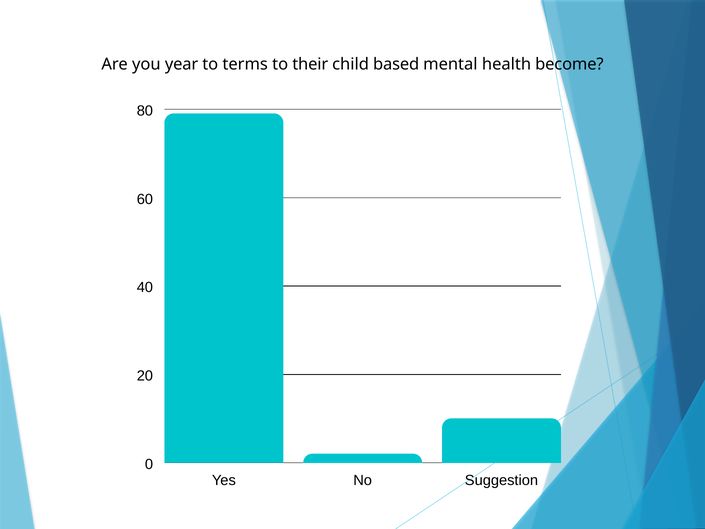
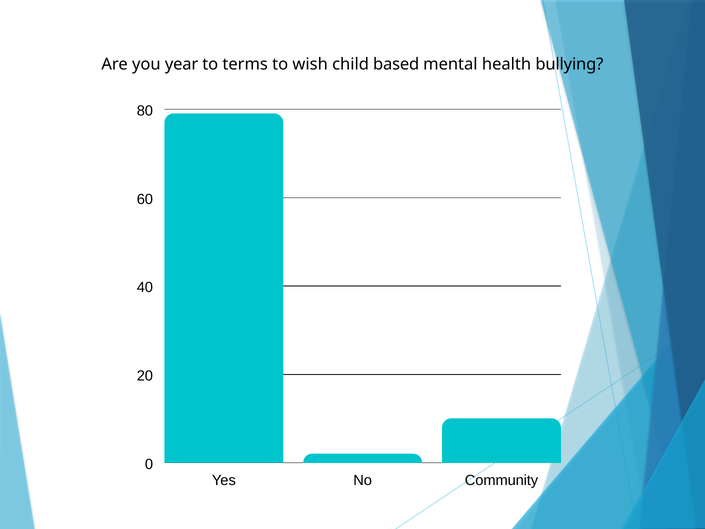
their: their -> wish (310, 64)
become: become -> bullying (569, 64)
Suggestion: Suggestion -> Community (502, 480)
